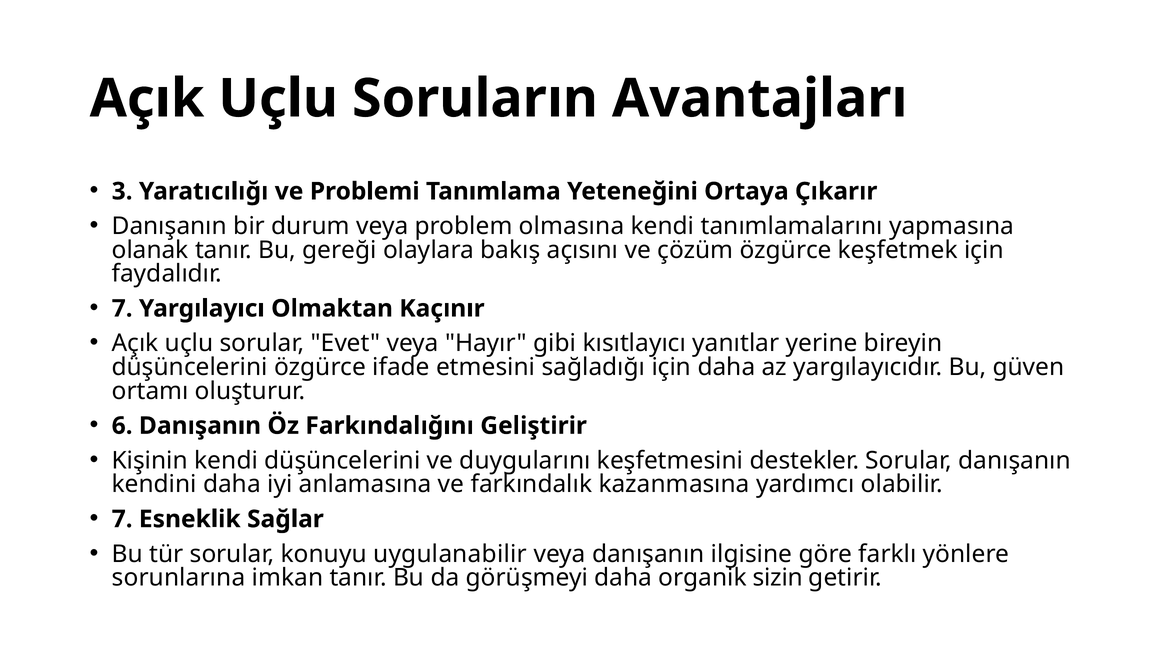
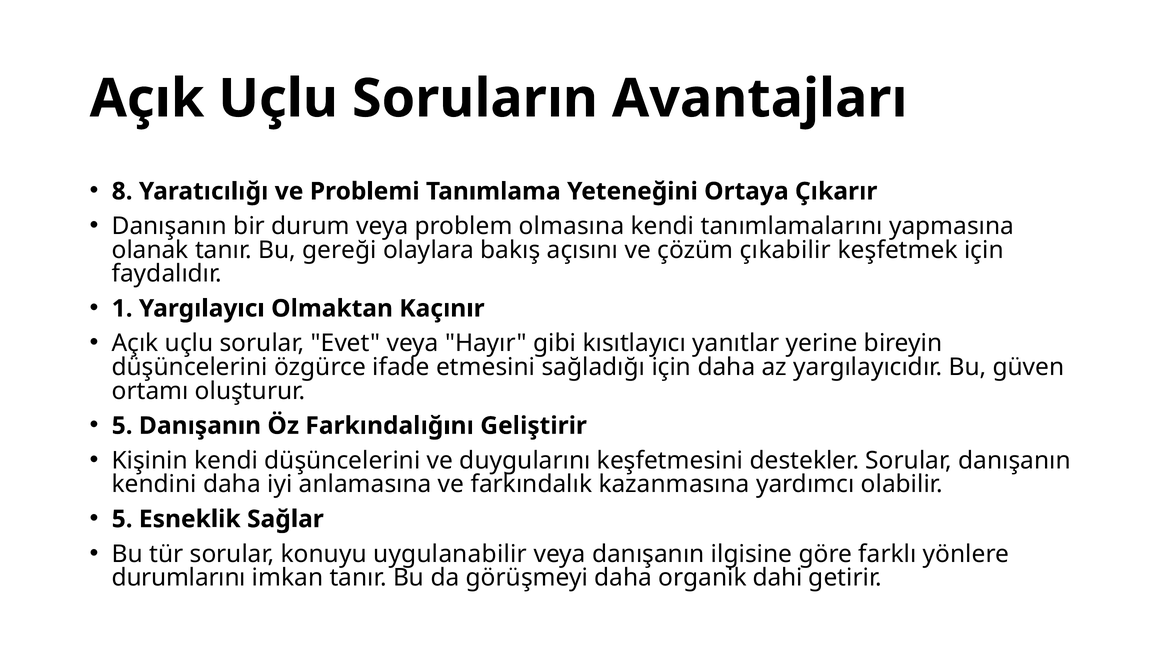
3: 3 -> 8 (122, 191)
çözüm özgürce: özgürce -> çıkabilir (786, 250)
7: 7 -> 1 (122, 309)
6: 6 -> 5 (122, 426)
7: 7 -> 5 (122, 520)
sorunlarına: sorunlarına -> durumlarını (179, 578)
sizin: sizin -> dahi (778, 578)
